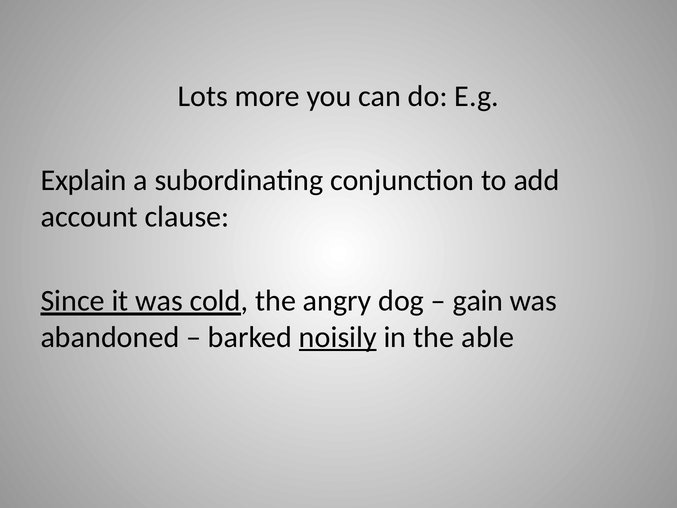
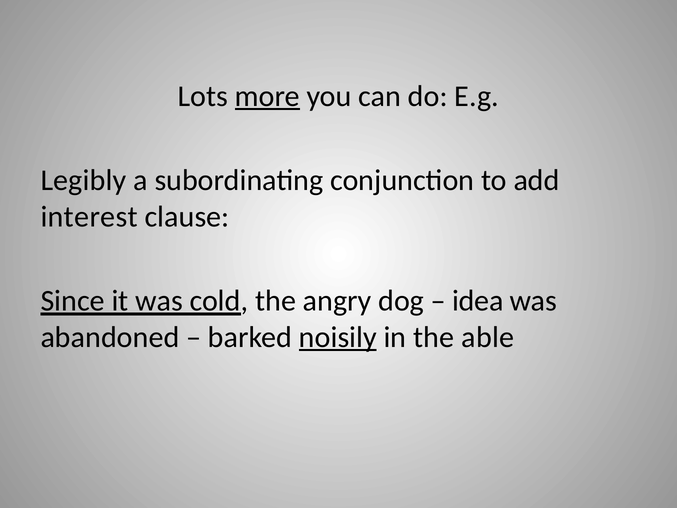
more underline: none -> present (267, 96)
Explain: Explain -> Legibly (83, 180)
account: account -> interest (89, 217)
gain: gain -> idea (478, 301)
